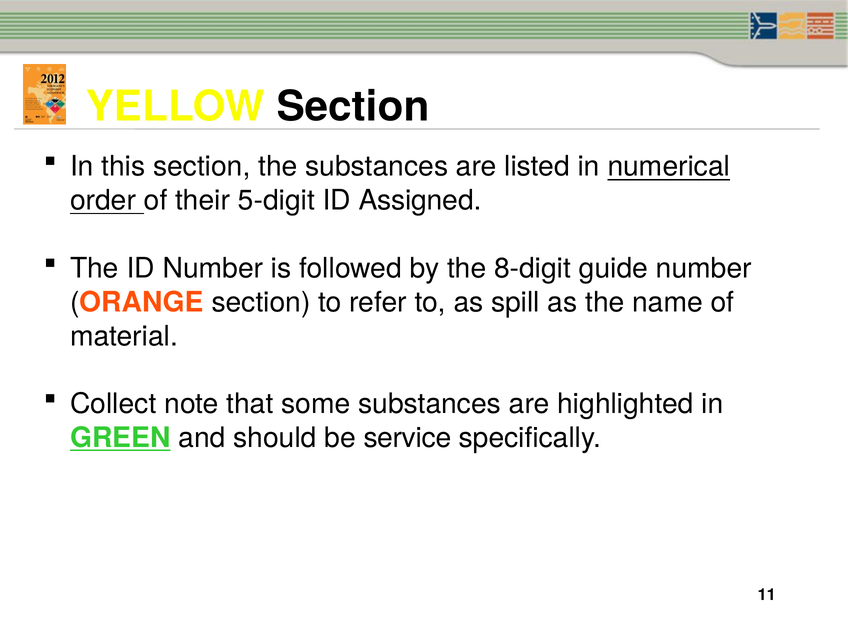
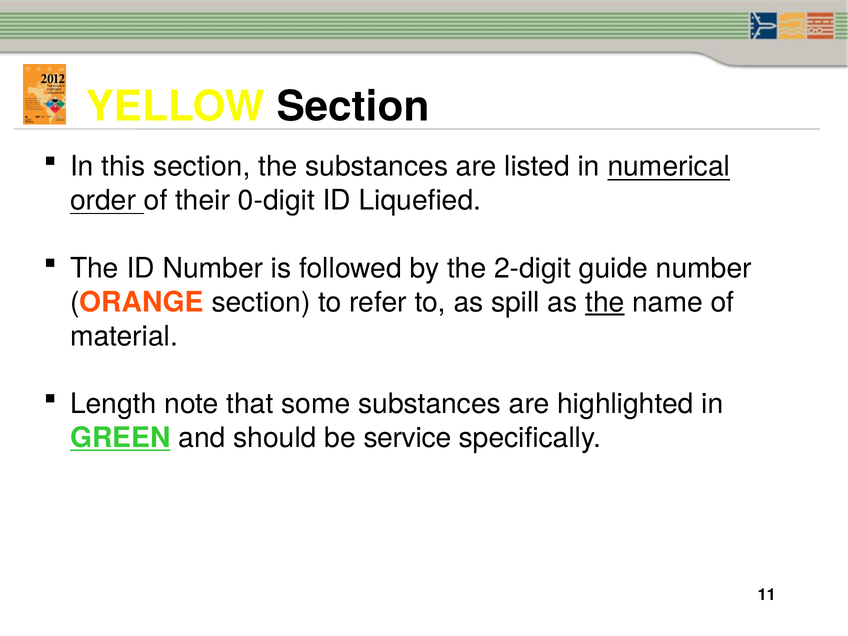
5-digit: 5-digit -> 0-digit (276, 201)
Assigned: Assigned -> Liquefied (420, 201)
8-digit: 8-digit -> 2-digit (533, 268)
the underline: none -> present (605, 302)
Collect: Collect -> Length (113, 404)
